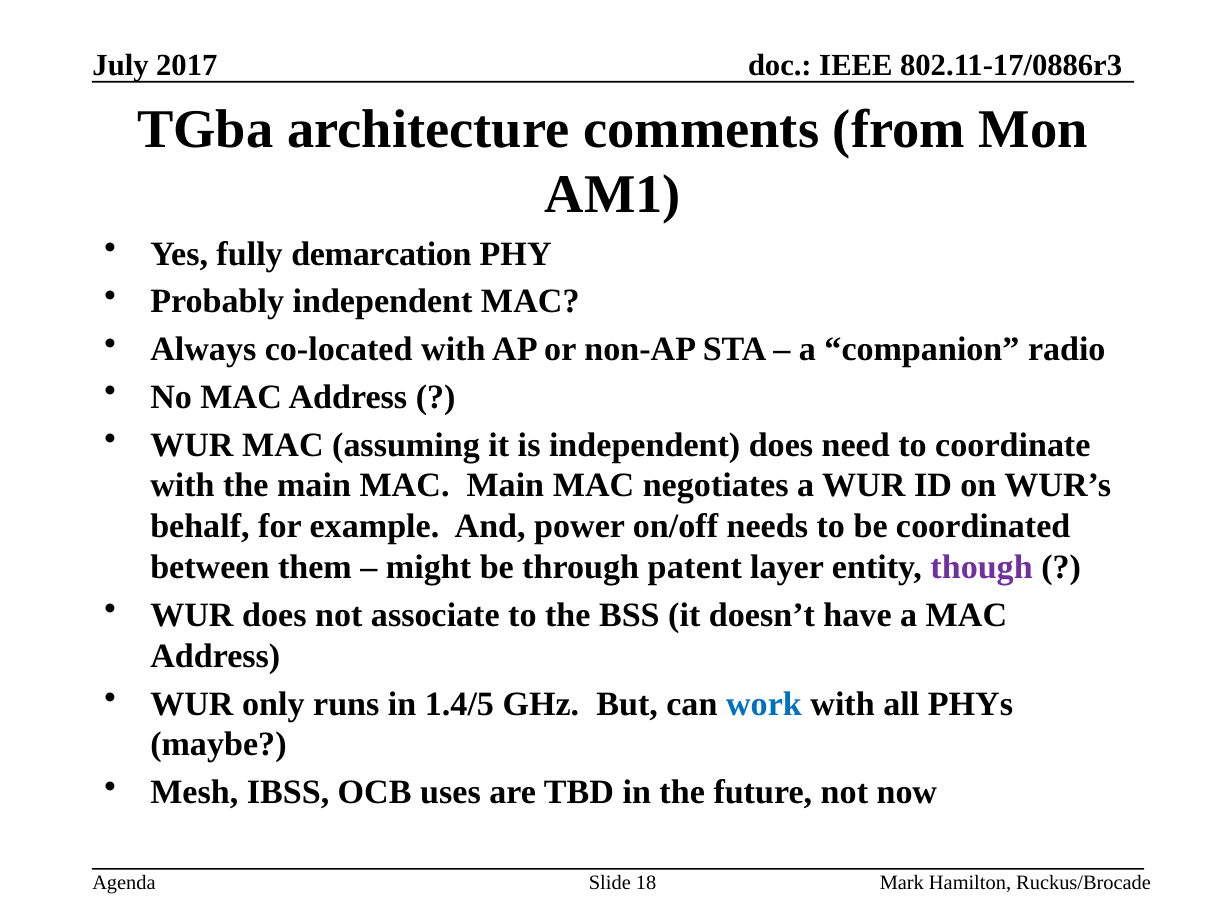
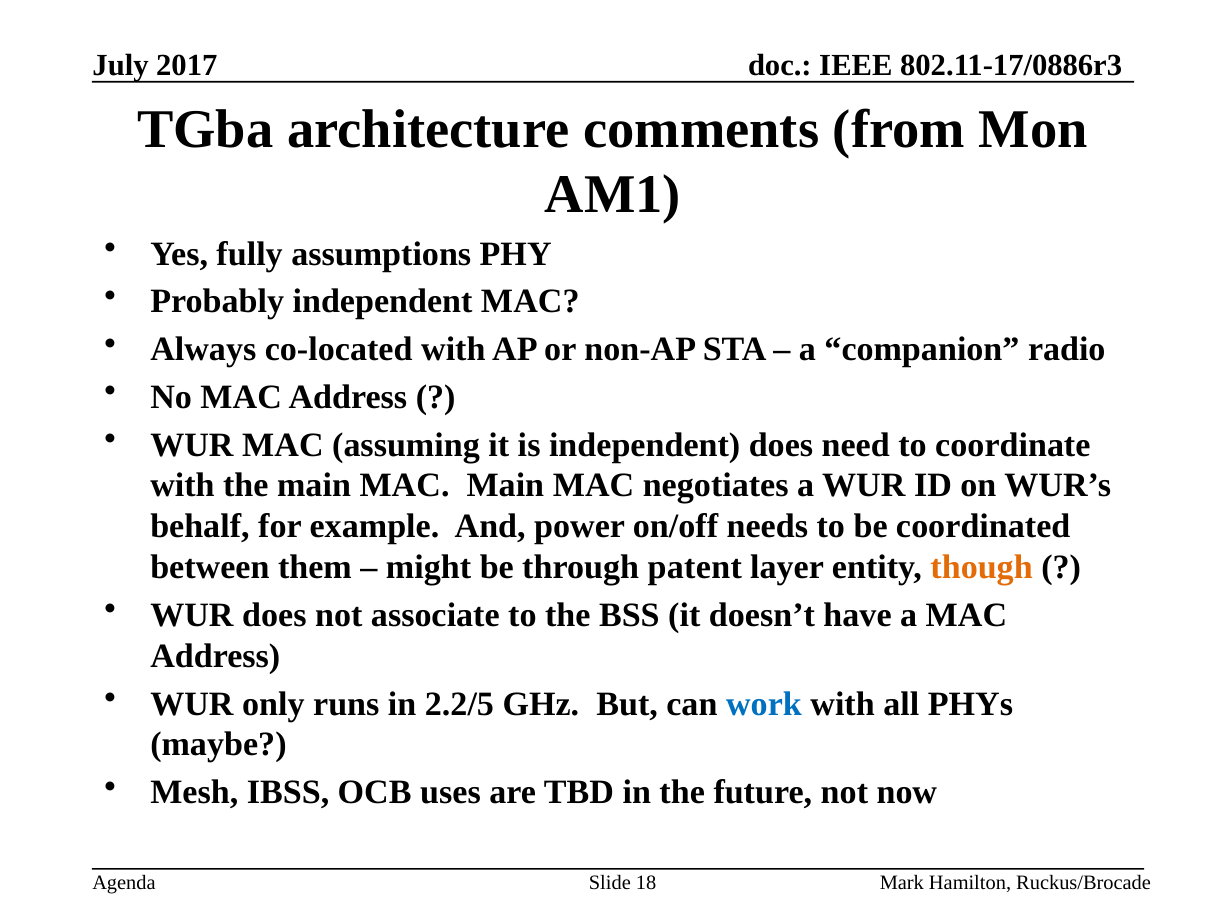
demarcation: demarcation -> assumptions (381, 254)
though colour: purple -> orange (982, 567)
1.4/5: 1.4/5 -> 2.2/5 (459, 703)
